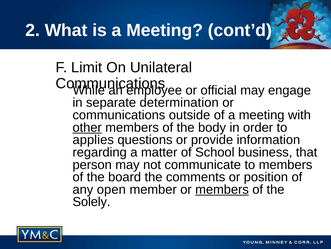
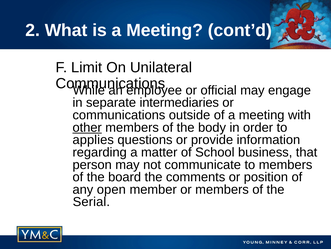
determination: determination -> intermediaries (179, 102)
members underline: present -> none (222, 189)
Solely: Solely -> Serial (91, 201)
